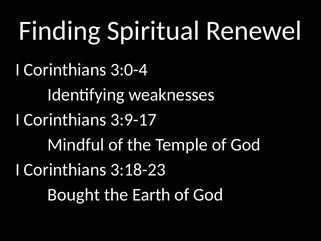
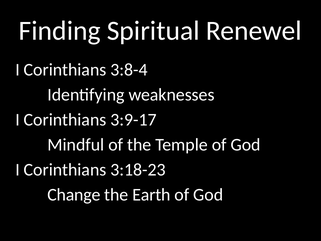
3:0-4: 3:0-4 -> 3:8-4 (129, 70)
Bought: Bought -> Change (74, 194)
